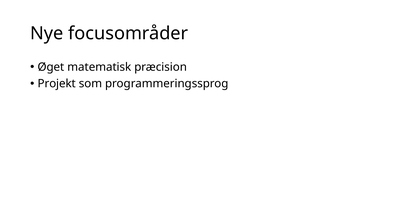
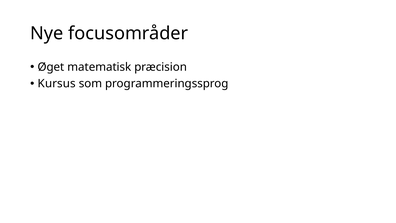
Projekt: Projekt -> Kursus (57, 84)
